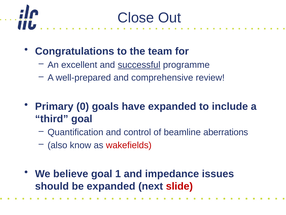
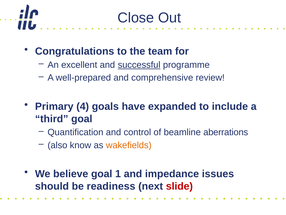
0: 0 -> 4 (83, 106)
wakefields colour: red -> orange (129, 145)
be expanded: expanded -> readiness (111, 186)
